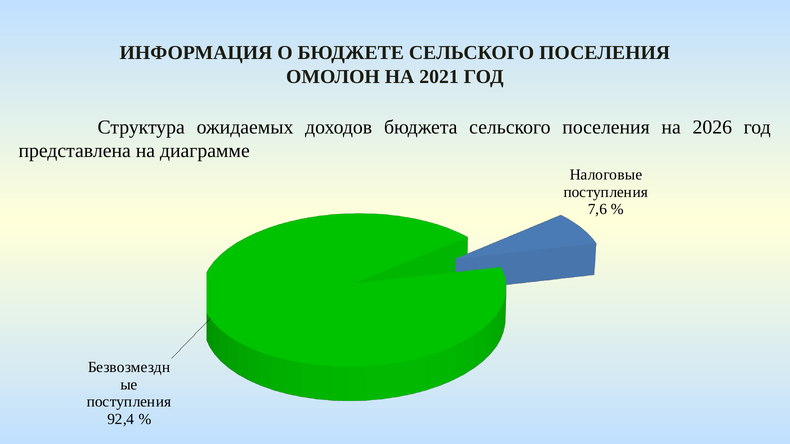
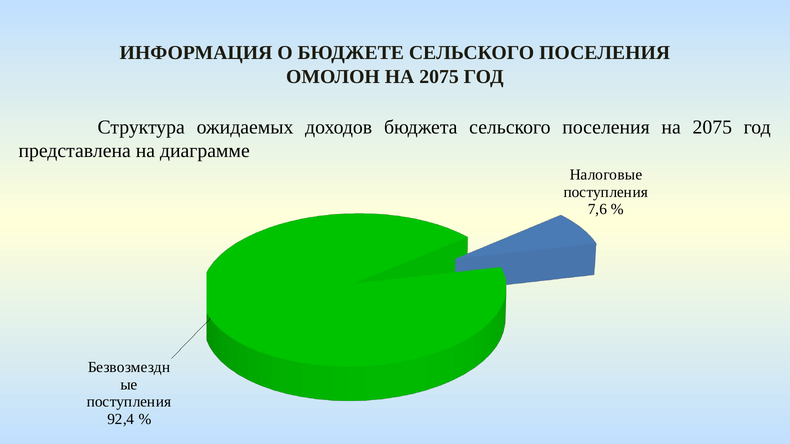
ОМОЛОН НА 2021: 2021 -> 2075 (439, 77)
поселения на 2026: 2026 -> 2075 (712, 127)
